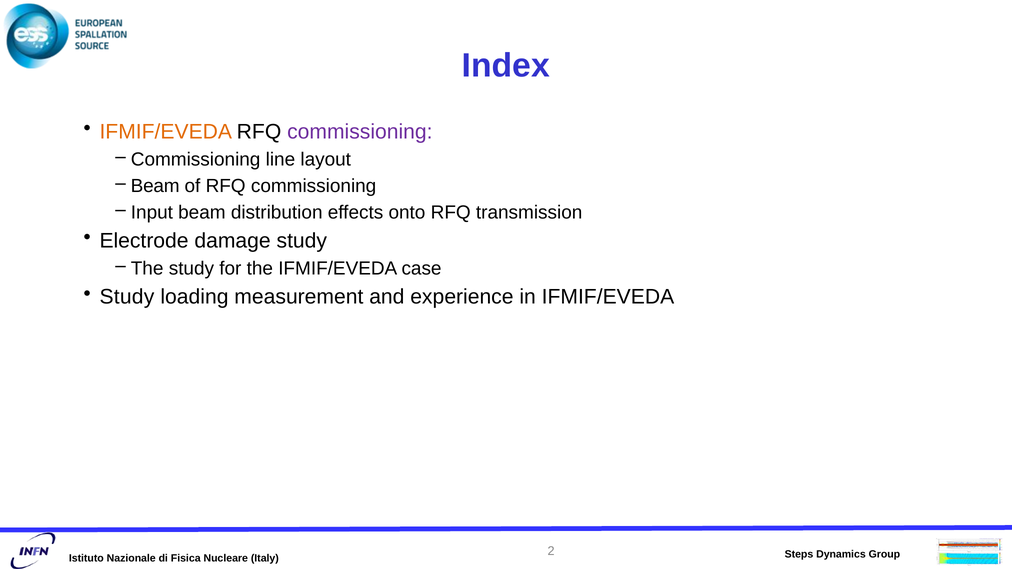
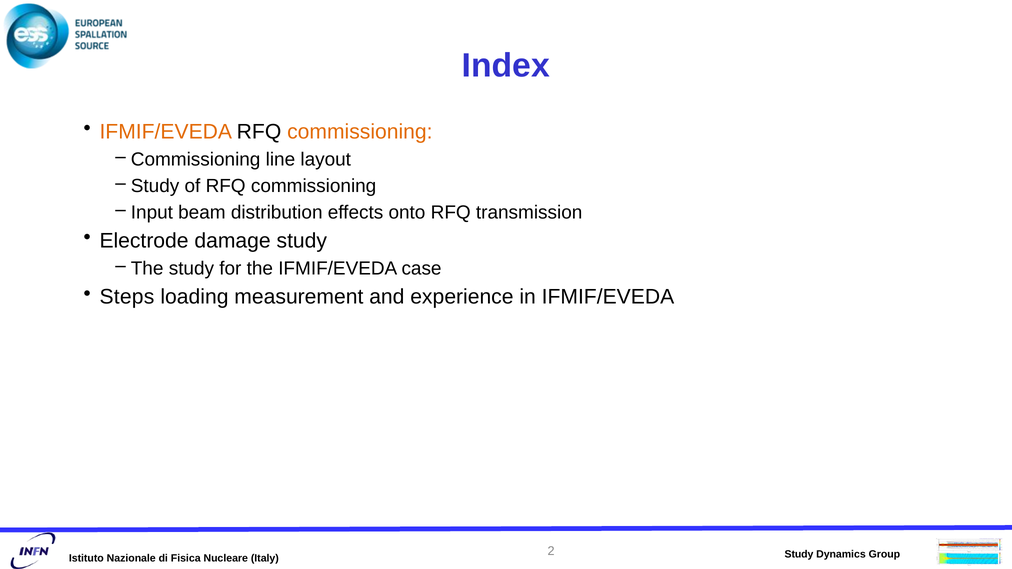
commissioning colour: purple -> orange (360, 132)
Beam: Beam -> Study (155, 186)
Study: Study -> Steps (127, 297)
Steps: Steps -> Study (799, 554)
